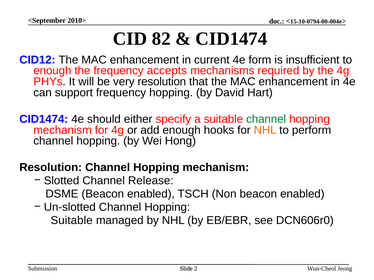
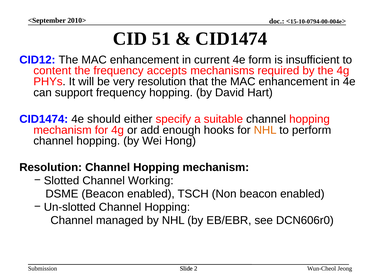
82: 82 -> 51 (161, 39)
enough: enough -> content (52, 71)
channel colour: green -> black (266, 119)
Release: Release -> Working (151, 181)
Suitable: Suitable -> Channel (72, 221)
